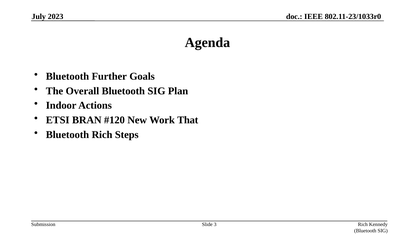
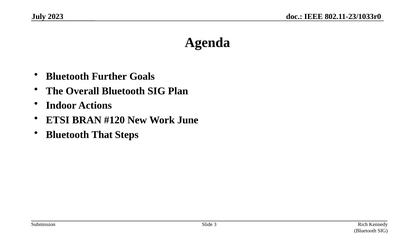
That: That -> June (188, 120)
Bluetooth Rich: Rich -> That (102, 134)
